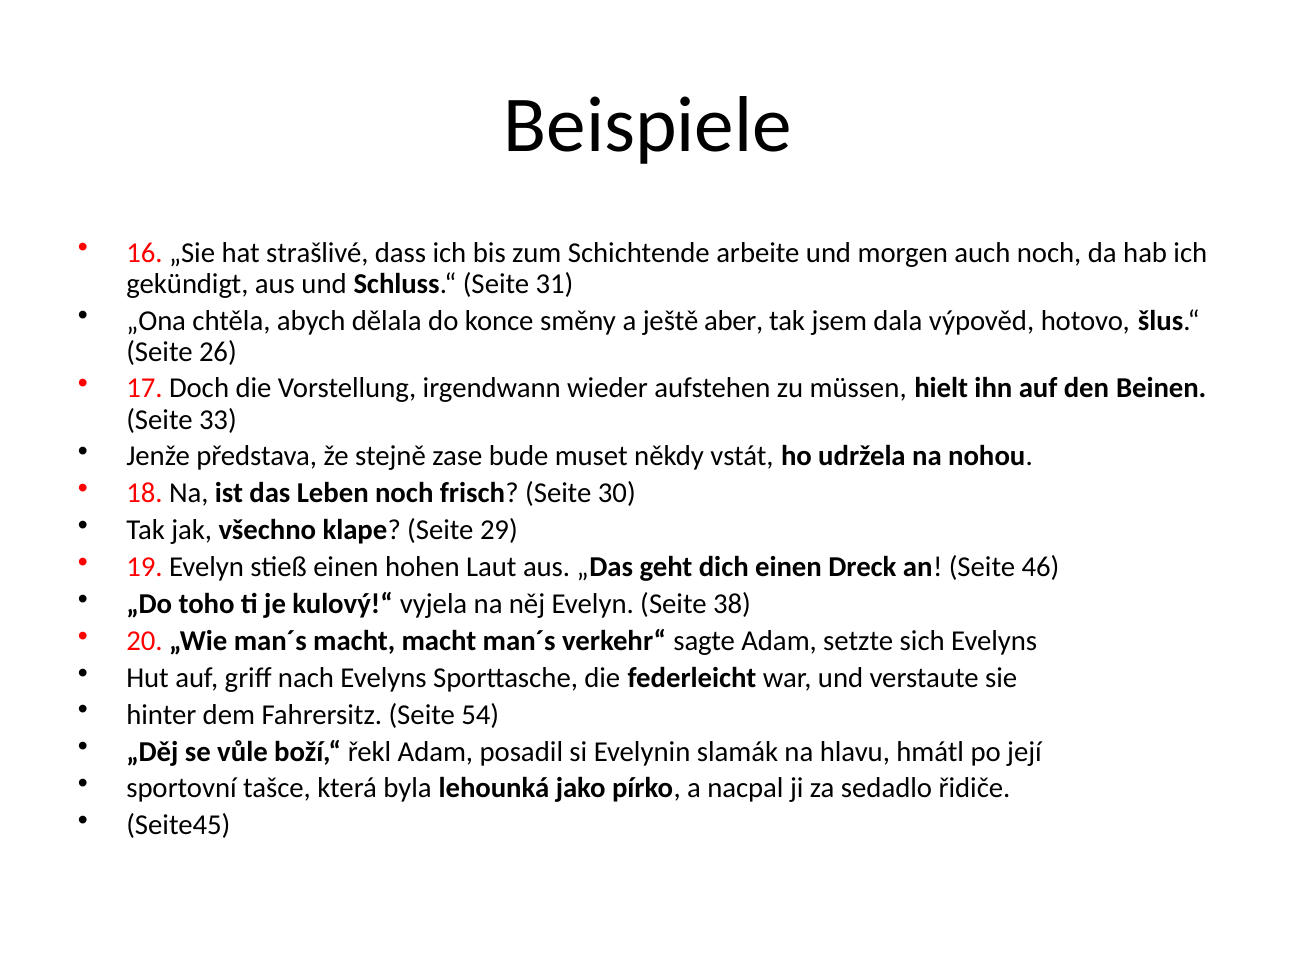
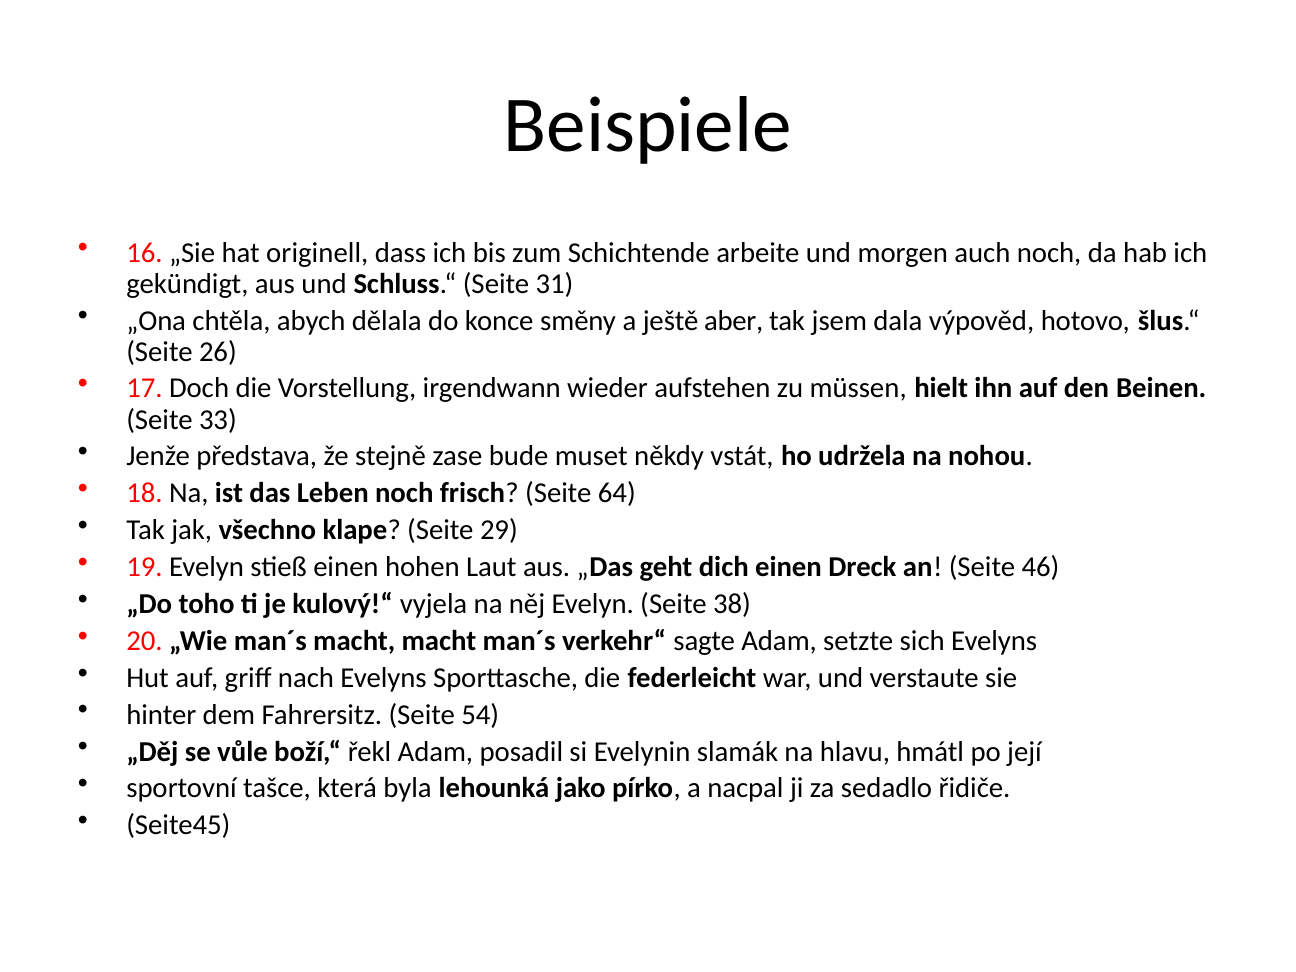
strašlivé: strašlivé -> originell (317, 253)
30: 30 -> 64 (617, 493)
